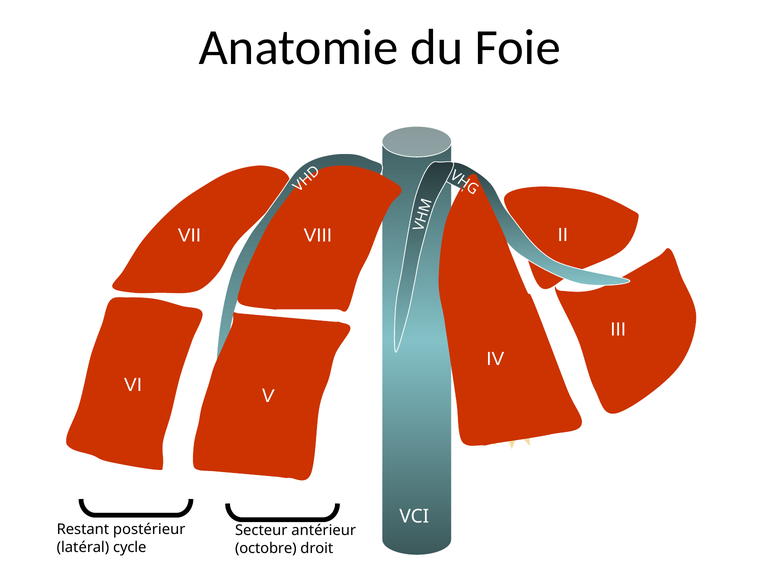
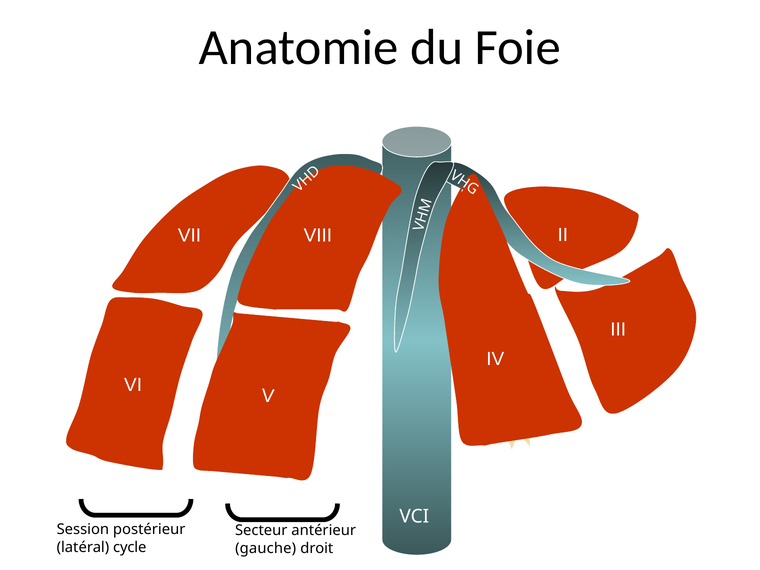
Restant: Restant -> Session (83, 530)
octobre: octobre -> gauche (266, 548)
